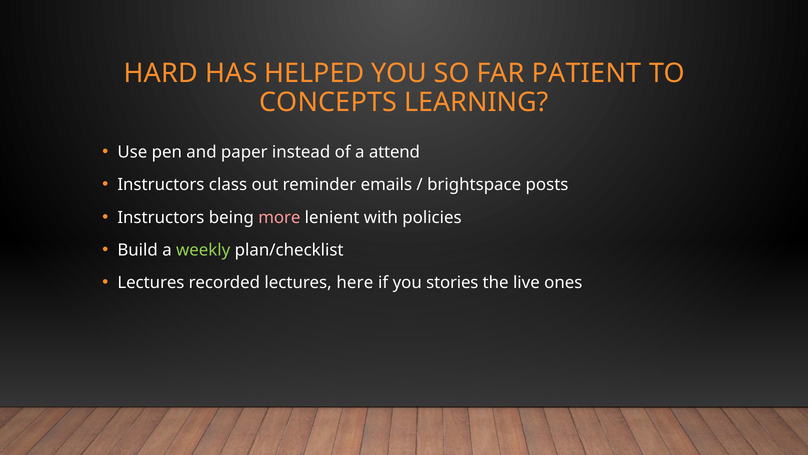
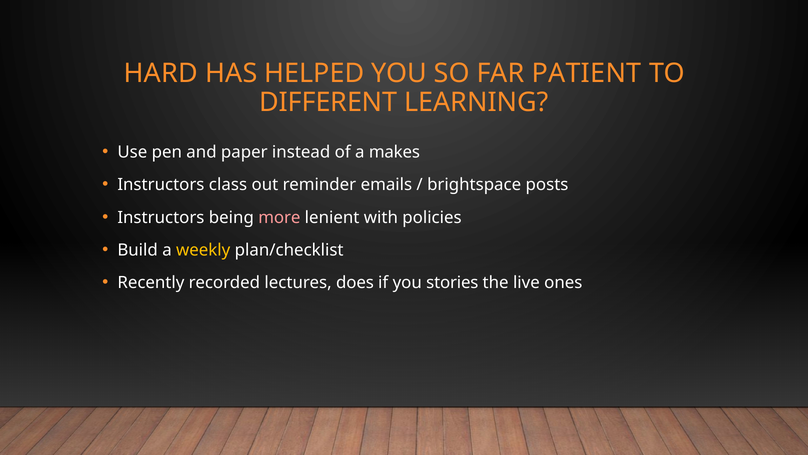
CONCEPTS: CONCEPTS -> DIFFERENT (328, 102)
attend: attend -> makes (394, 152)
weekly colour: light green -> yellow (203, 250)
Lectures: Lectures -> Recently (151, 283)
here: here -> does (355, 283)
